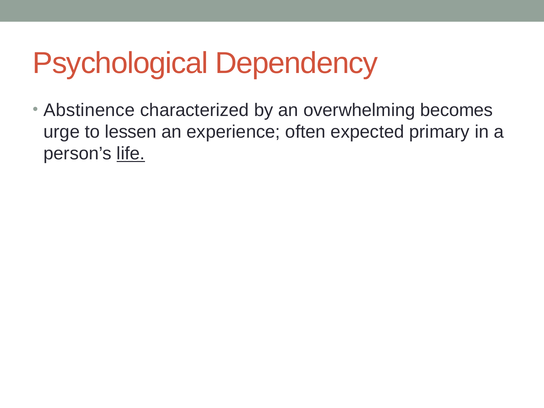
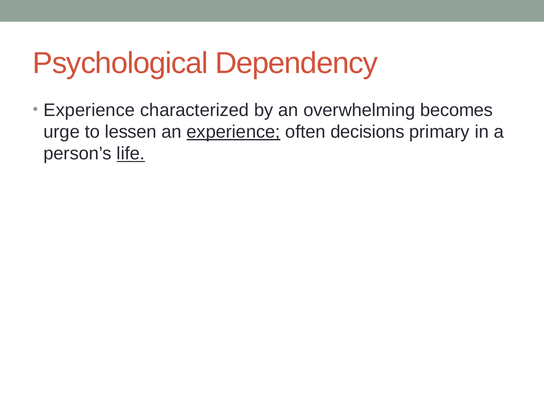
Abstinence: Abstinence -> Experience (89, 110)
experience underline: none -> present (233, 132)
expected: expected -> decisions (367, 132)
